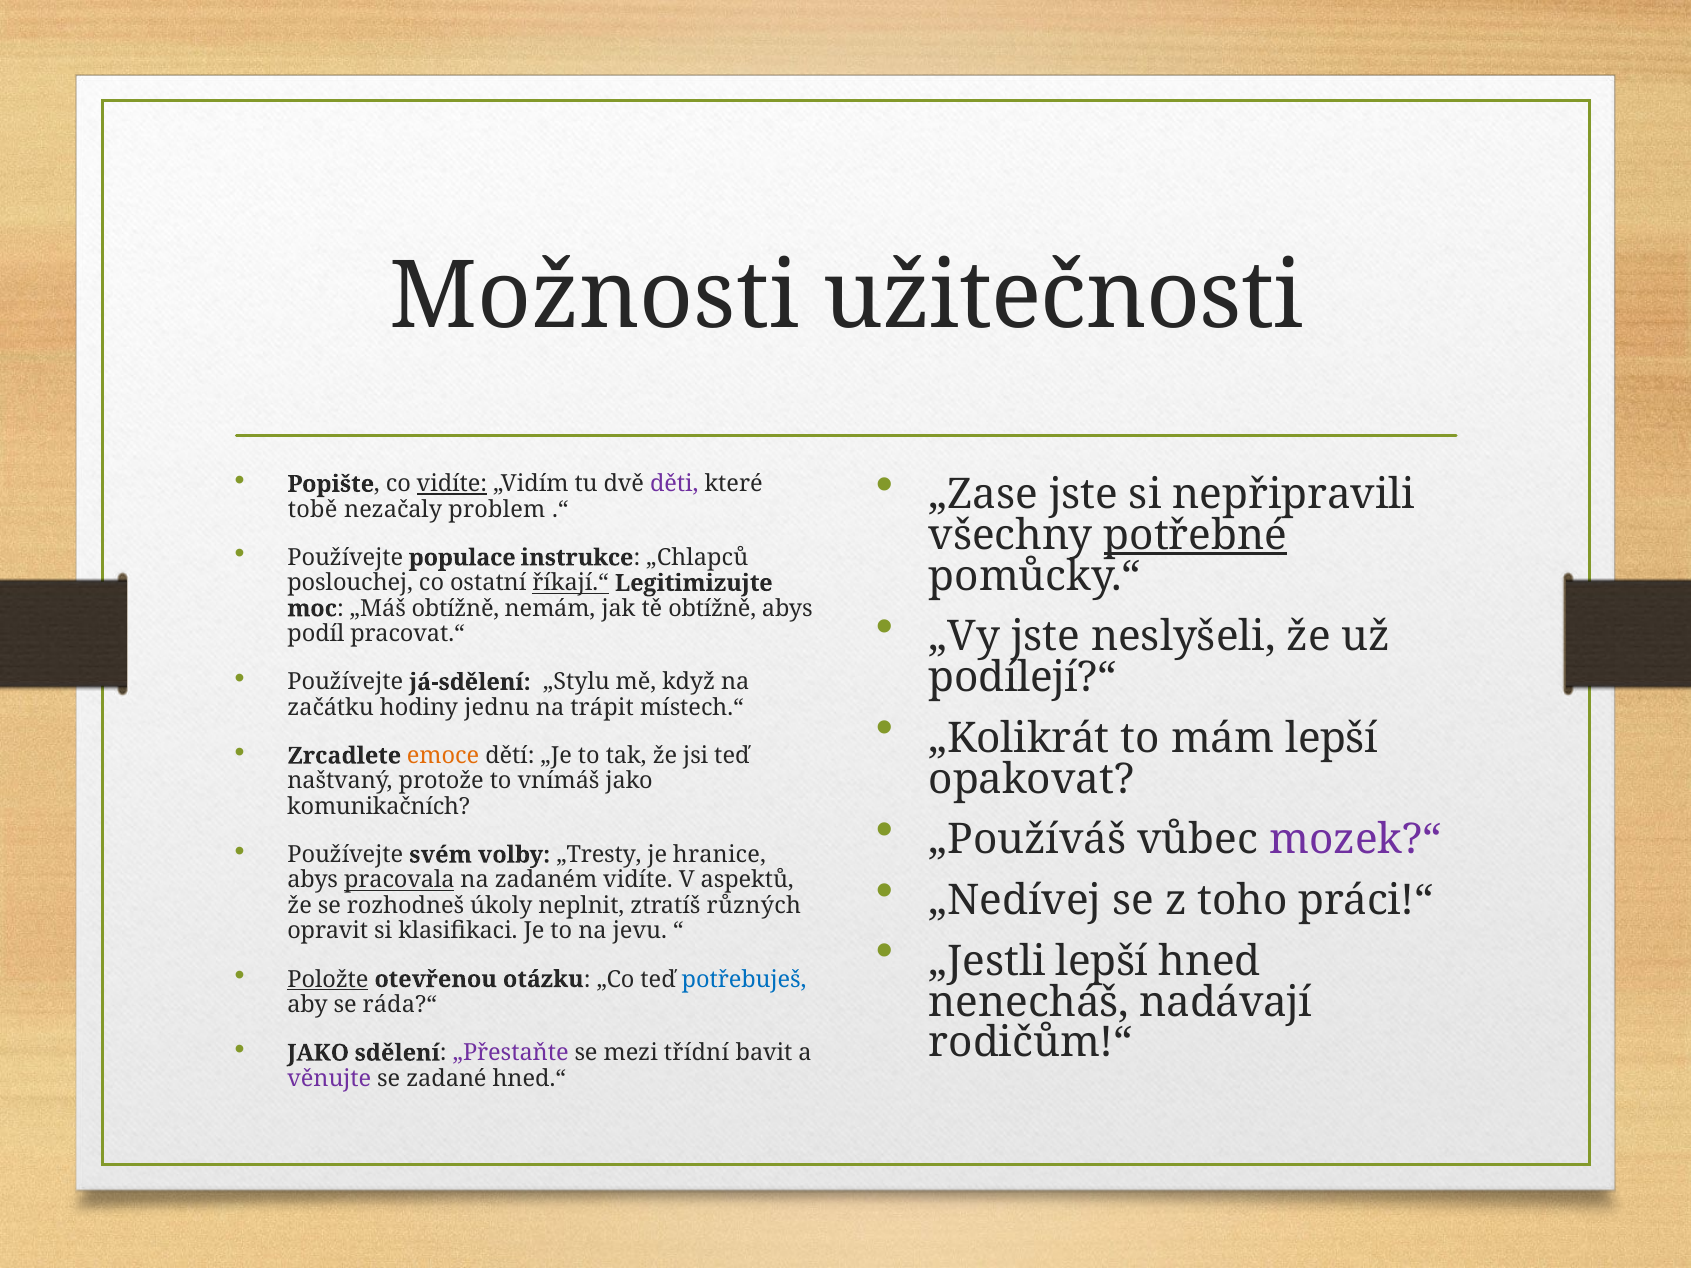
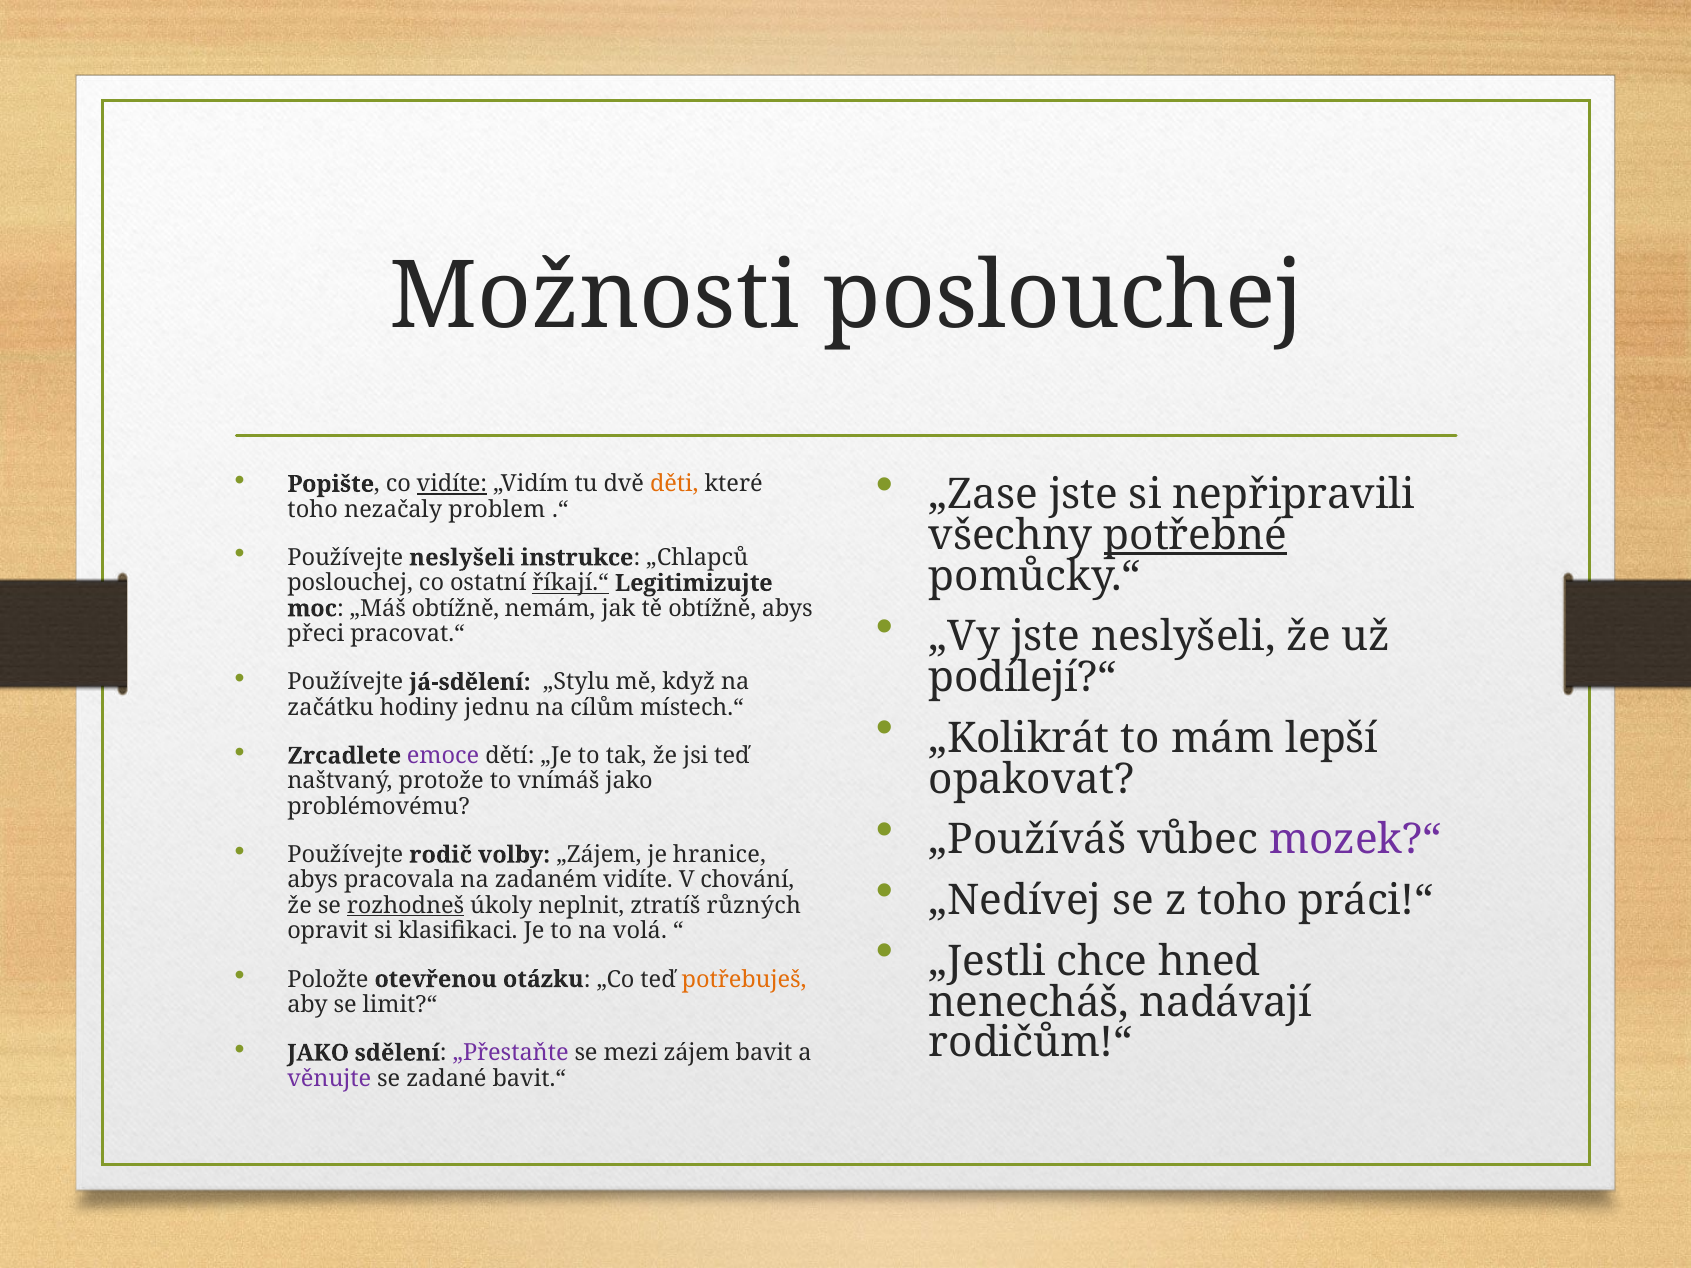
Možnosti užitečnosti: užitečnosti -> poslouchej (1063, 296)
děti colour: purple -> orange (674, 484)
tobě: tobě -> toho (313, 510)
Používejte populace: populace -> neslyšeli (462, 558)
podíl: podíl -> přeci (316, 634)
trápit: trápit -> cílům (602, 708)
emoce colour: orange -> purple (443, 756)
komunikačních: komunikačních -> problémovému (379, 807)
svém: svém -> rodič (441, 855)
„Tresty: „Tresty -> „Zájem (599, 855)
pracovala underline: present -> none (399, 880)
aspektů: aspektů -> chování (747, 880)
rozhodneš underline: none -> present (406, 906)
jevu: jevu -> volá (640, 931)
„Jestli lepší: lepší -> chce (1102, 962)
Položte underline: present -> none (328, 979)
potřebuješ colour: blue -> orange (744, 979)
ráda?“: ráda?“ -> limit?“ (400, 1005)
třídní: třídní -> zájem (697, 1053)
hned.“: hned.“ -> bavit.“ (529, 1079)
